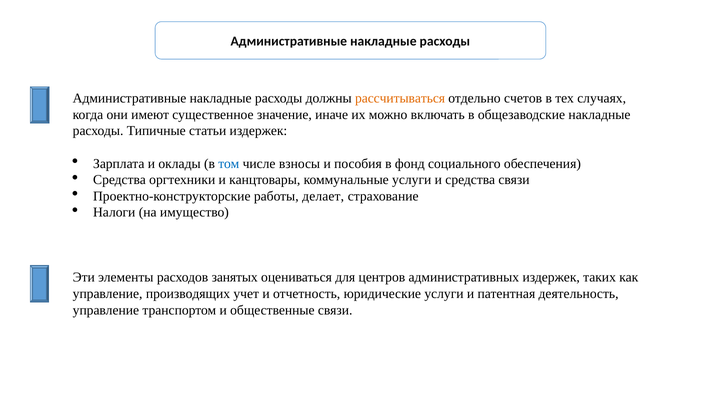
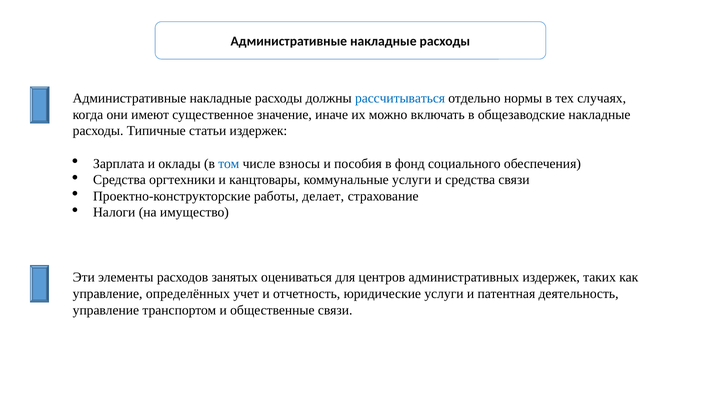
рассчитываться colour: orange -> blue (400, 98)
счетов: счетов -> нормы (523, 98)
производящих: производящих -> определённых (188, 294)
